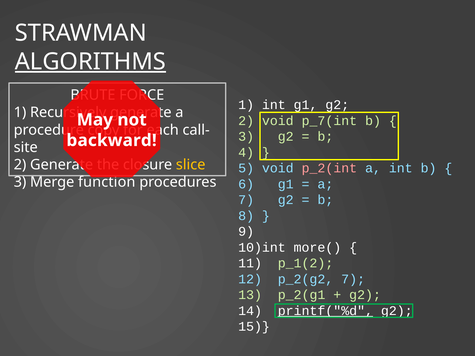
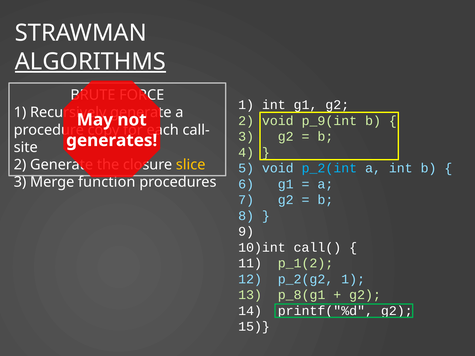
p_7(int: p_7(int -> p_9(int (329, 121)
backward: backward -> generates (112, 140)
p_2(int colour: pink -> light blue (329, 168)
more(: more( -> call( (317, 248)
p_2(g2 7: 7 -> 1 (353, 279)
p_2(g1: p_2(g1 -> p_8(g1 (302, 295)
printf("%d underline: present -> none (325, 311)
